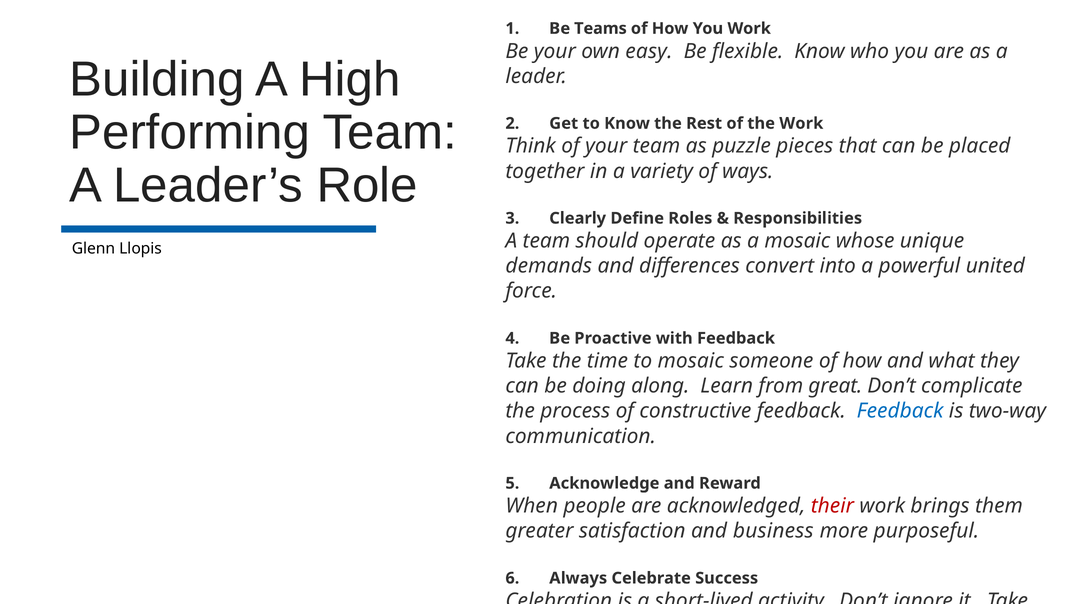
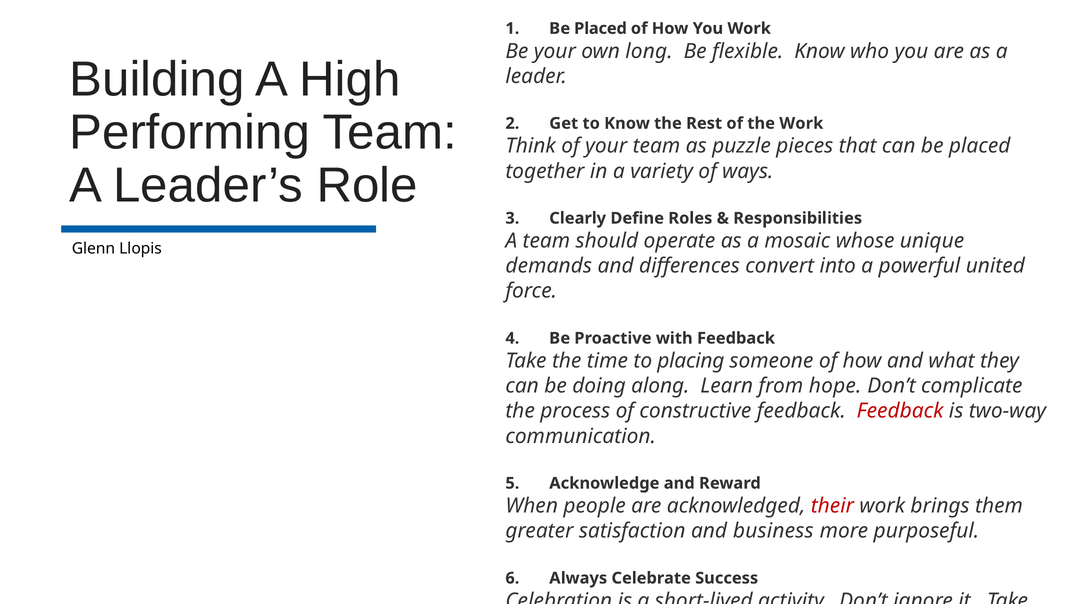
1 Be Teams: Teams -> Placed (600, 28)
easy: easy -> long (649, 51)
to mosaic: mosaic -> placing (691, 361)
great: great -> hope (835, 386)
Feedback colour: blue -> red (900, 412)
